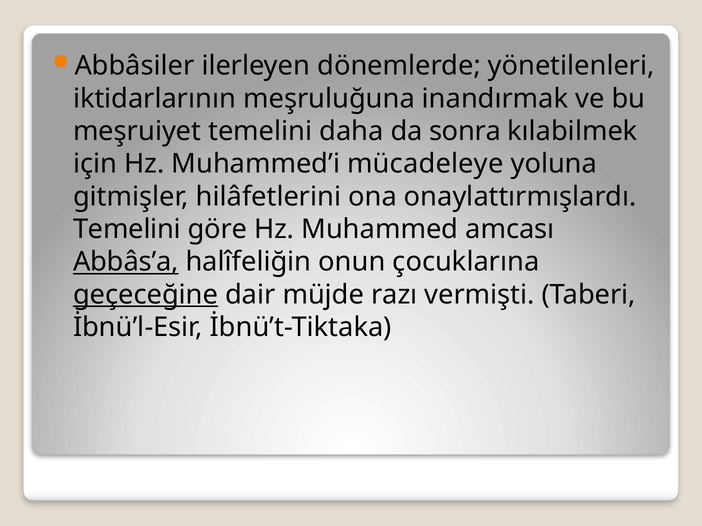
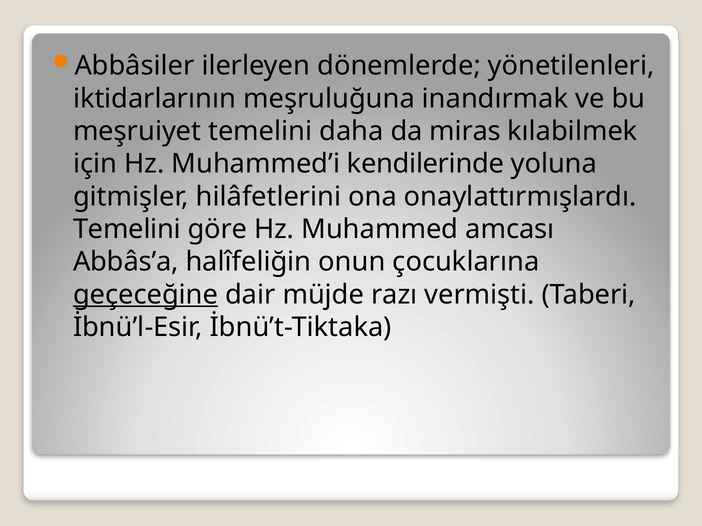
sonra: sonra -> miras (465, 131)
mücadeleye: mücadeleye -> kendilerinde (425, 164)
Abbâs’a underline: present -> none (126, 262)
